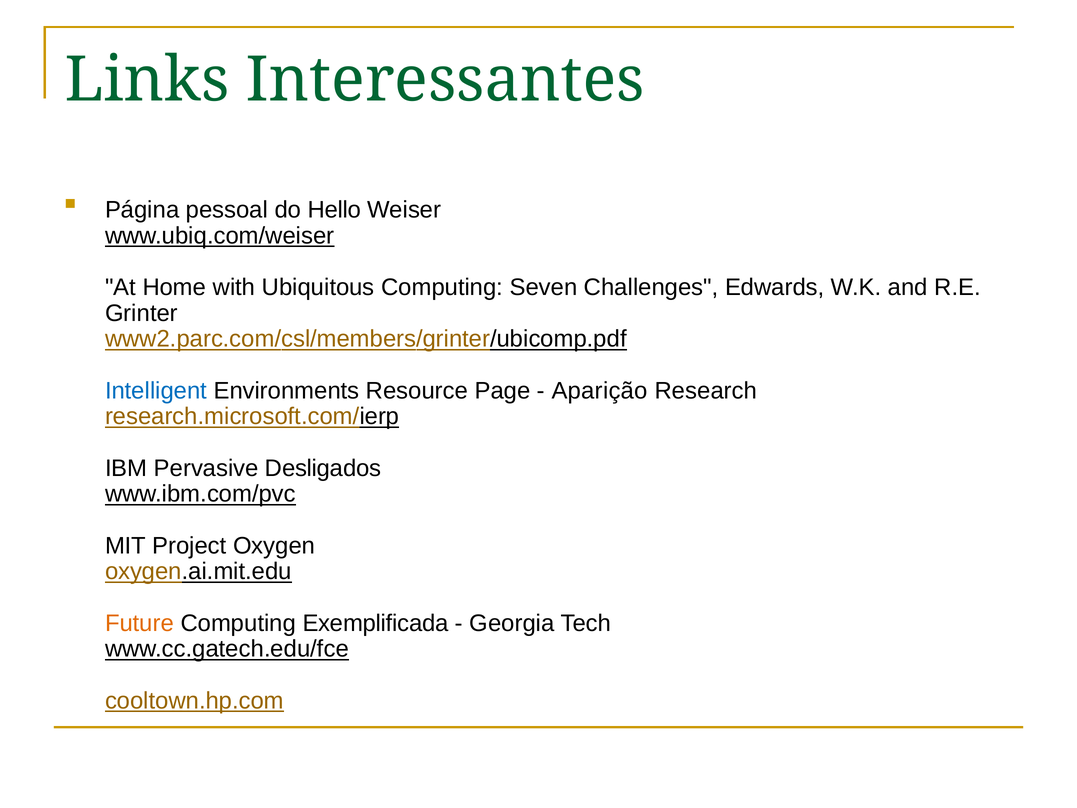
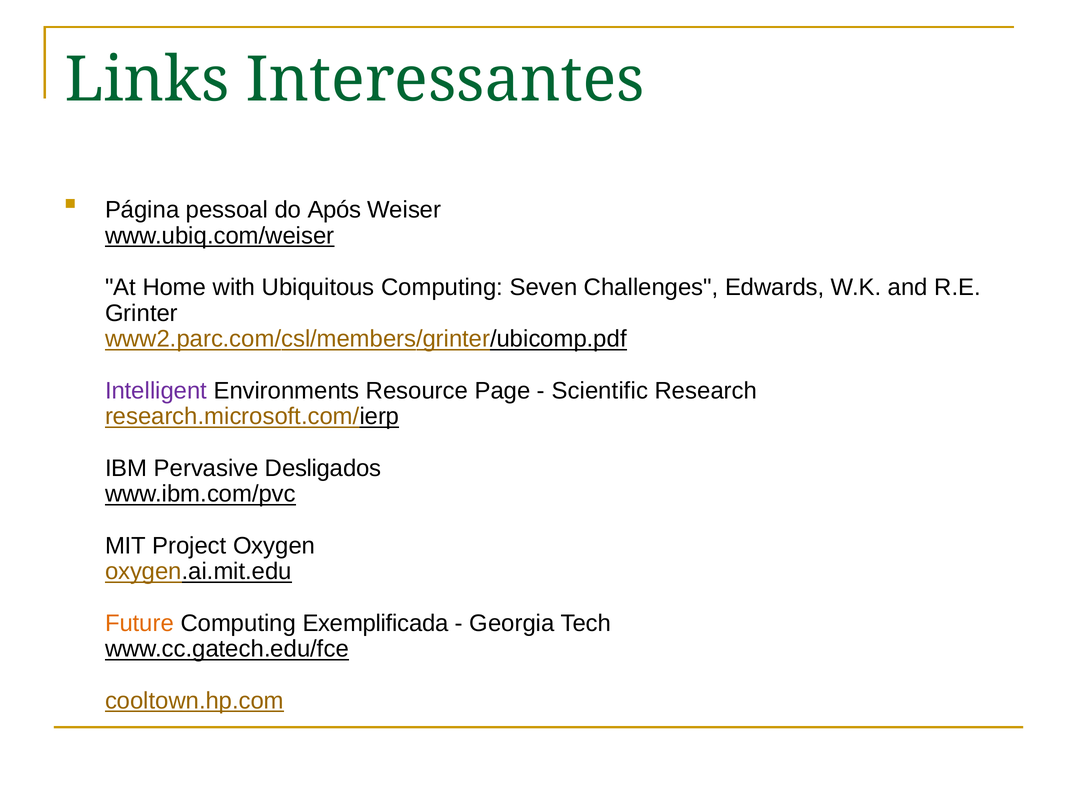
Hello: Hello -> Após (334, 210)
Intelligent colour: blue -> purple (156, 391)
Aparição: Aparição -> Scientific (600, 391)
